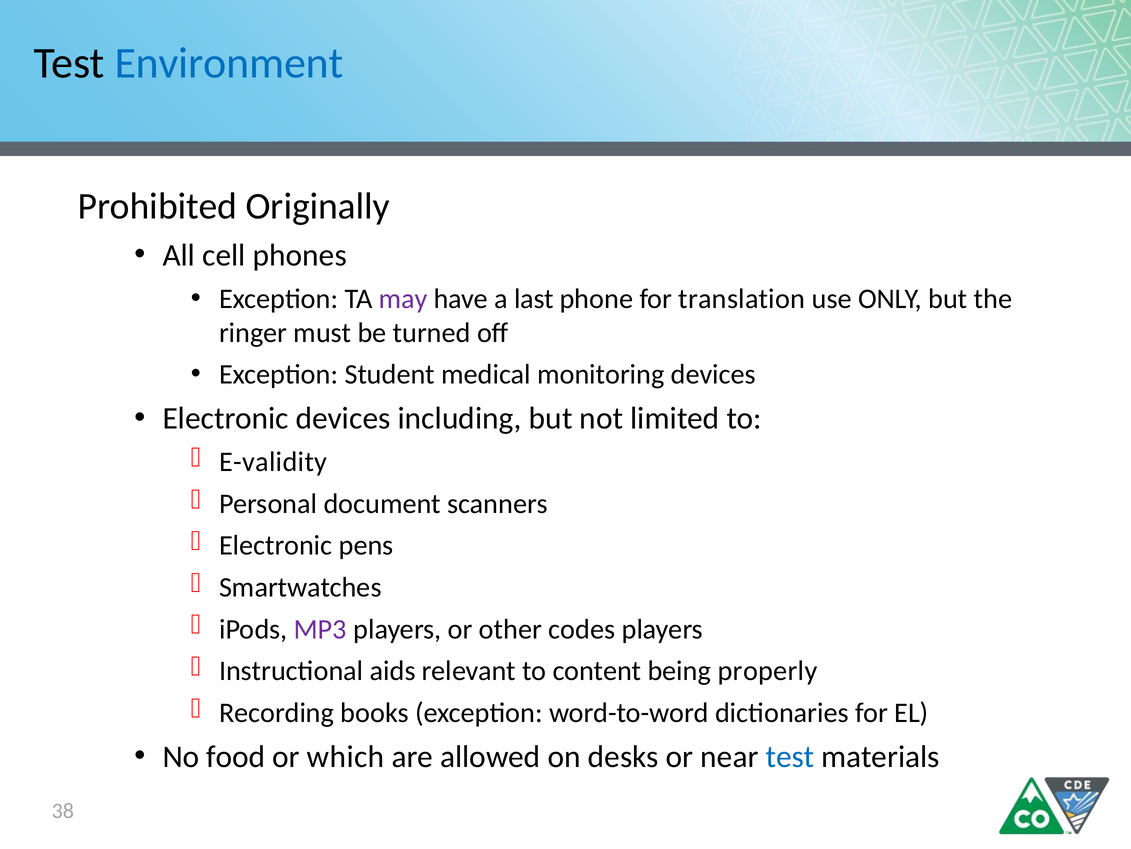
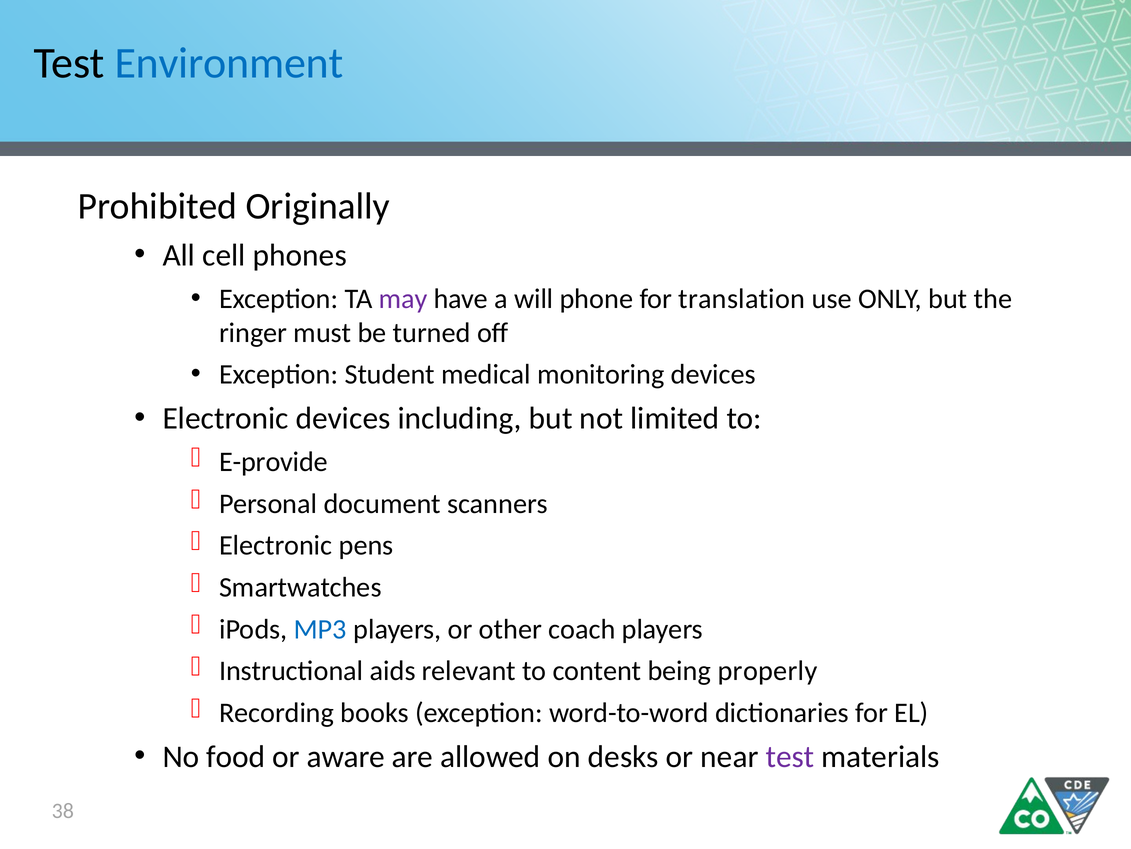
last: last -> will (534, 299)
E-validity: E-validity -> E-provide (273, 462)
MP3 colour: purple -> blue (320, 629)
codes: codes -> coach (582, 629)
which: which -> aware (346, 756)
test colour: blue -> purple (790, 756)
